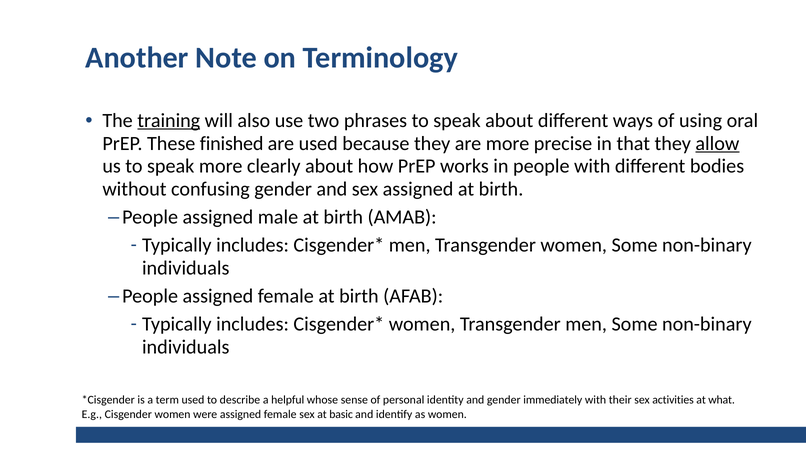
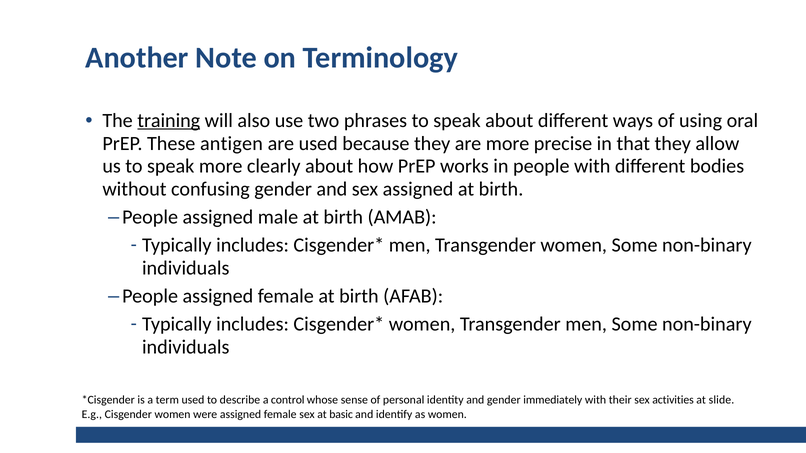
finished: finished -> antigen (231, 143)
allow underline: present -> none (717, 143)
helpful: helpful -> control (288, 400)
what: what -> slide (721, 400)
